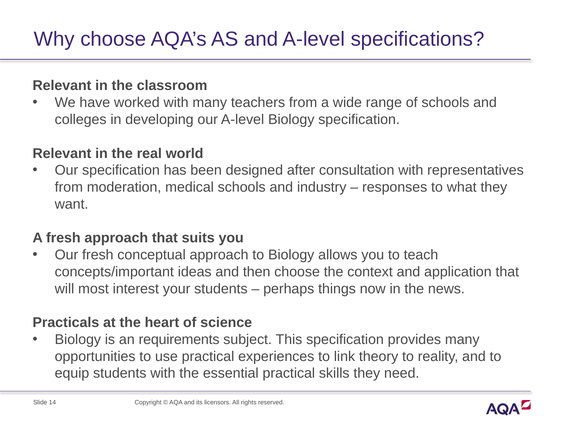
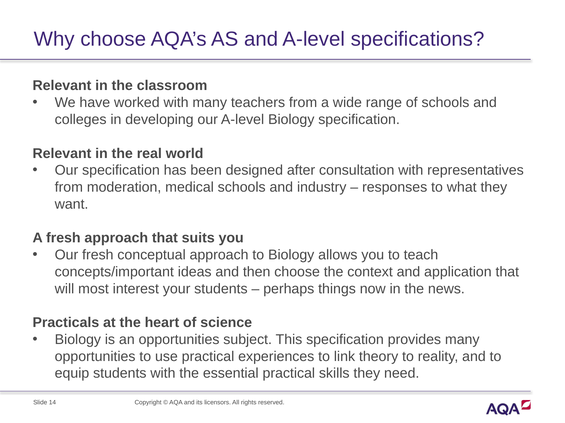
an requirements: requirements -> opportunities (179, 340)
